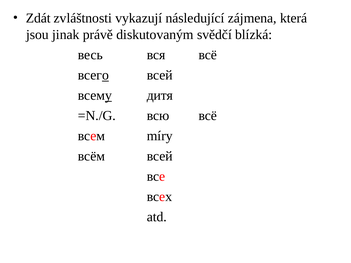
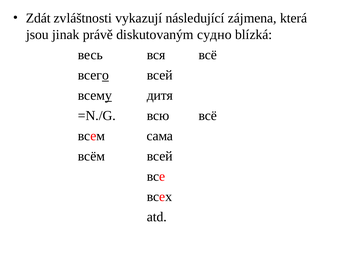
svědčí: svědčí -> судно (214, 35)
míry: míry -> сама (160, 136)
